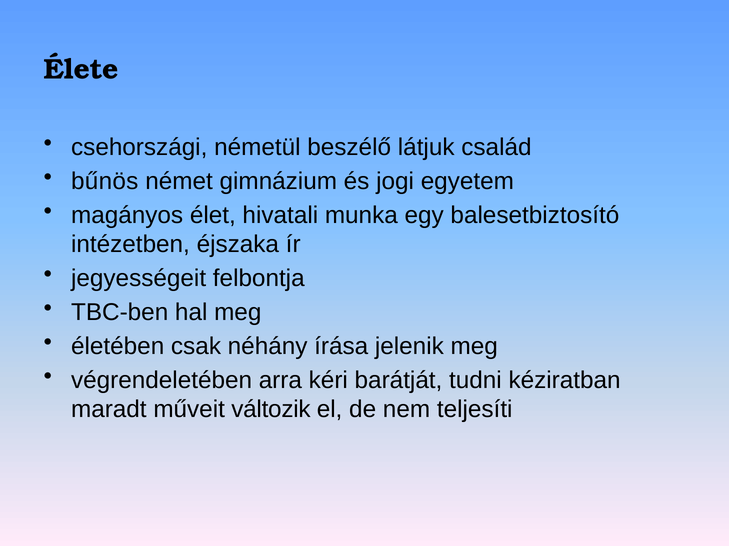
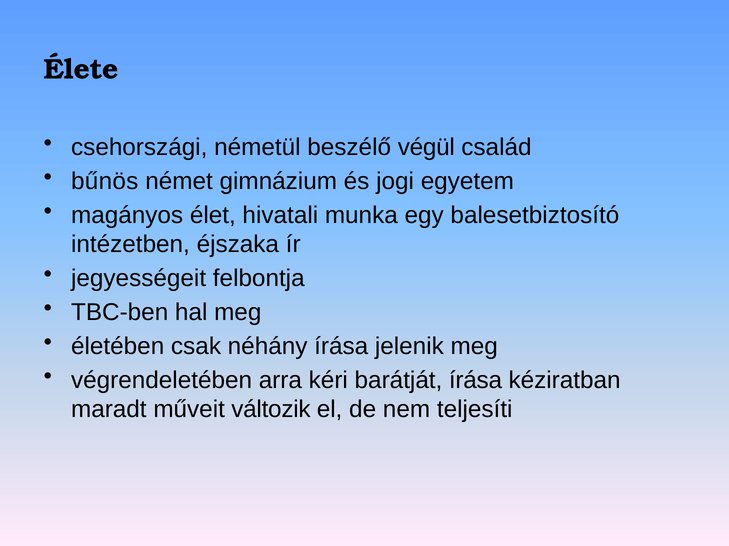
látjuk: látjuk -> végül (426, 148)
barátját tudni: tudni -> írása (476, 381)
